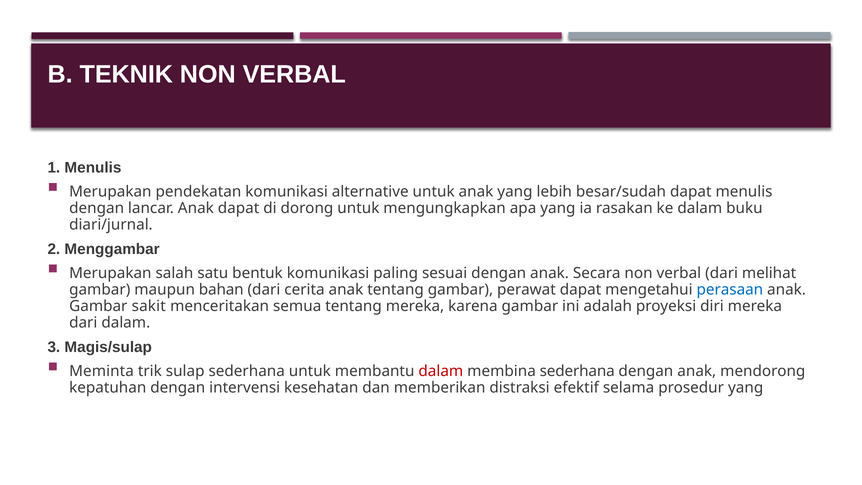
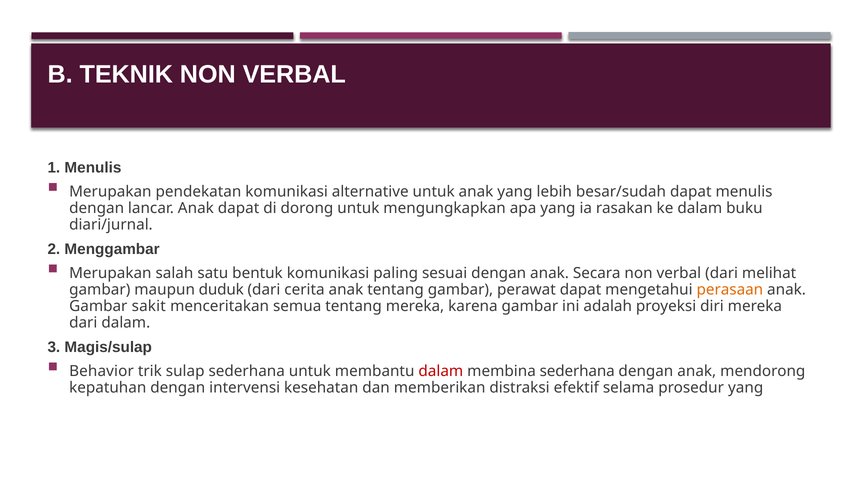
bahan: bahan -> duduk (221, 290)
perasaan colour: blue -> orange (730, 290)
Meminta: Meminta -> Behavior (102, 371)
